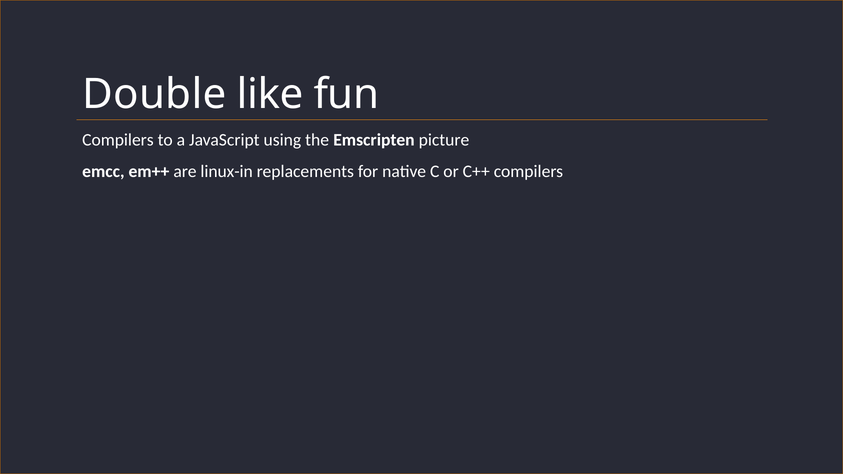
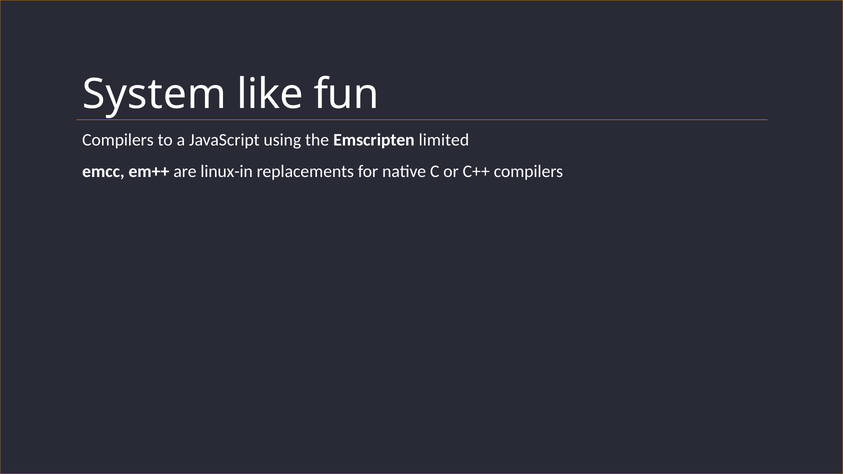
Double: Double -> System (154, 94)
picture: picture -> limited (444, 140)
